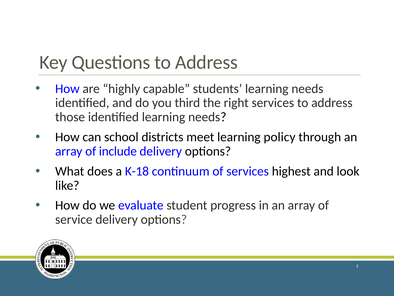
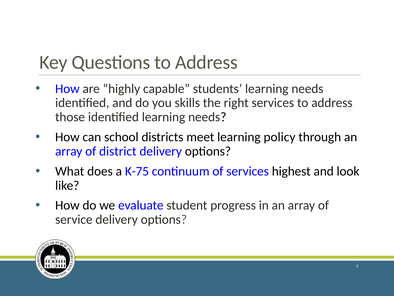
third: third -> skills (187, 103)
include: include -> district (118, 151)
K-18: K-18 -> K-75 (137, 171)
